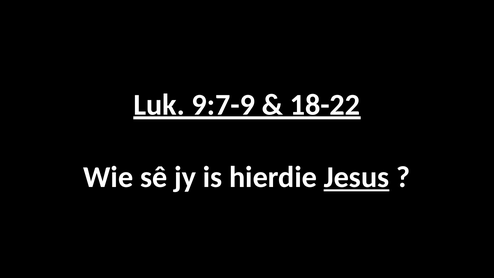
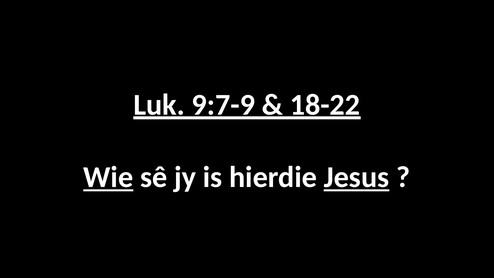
Wie underline: none -> present (108, 177)
